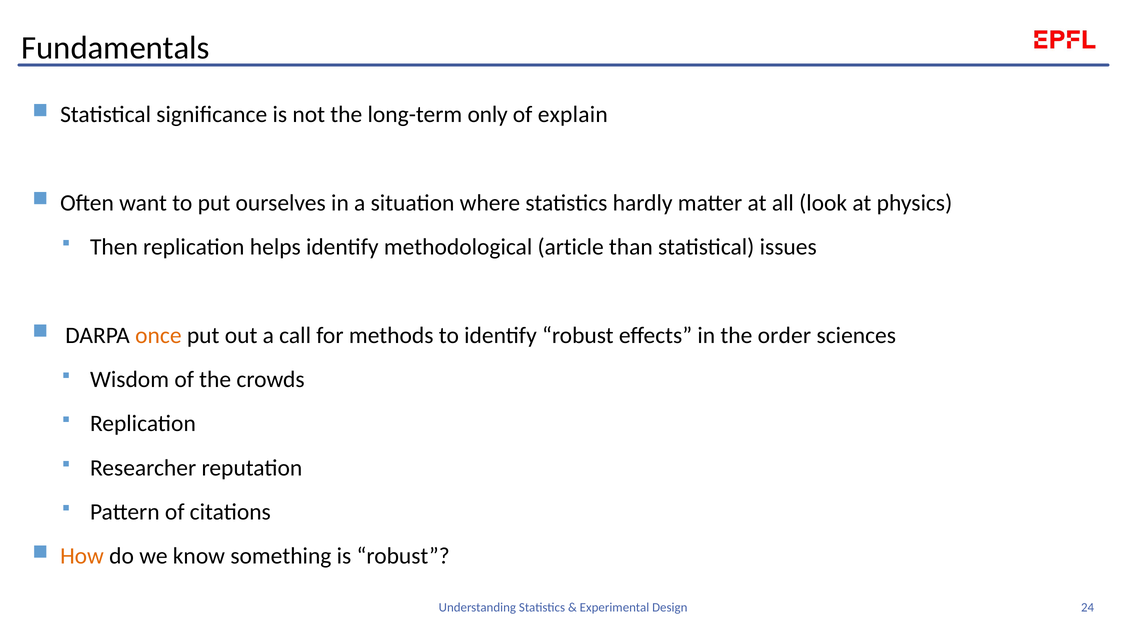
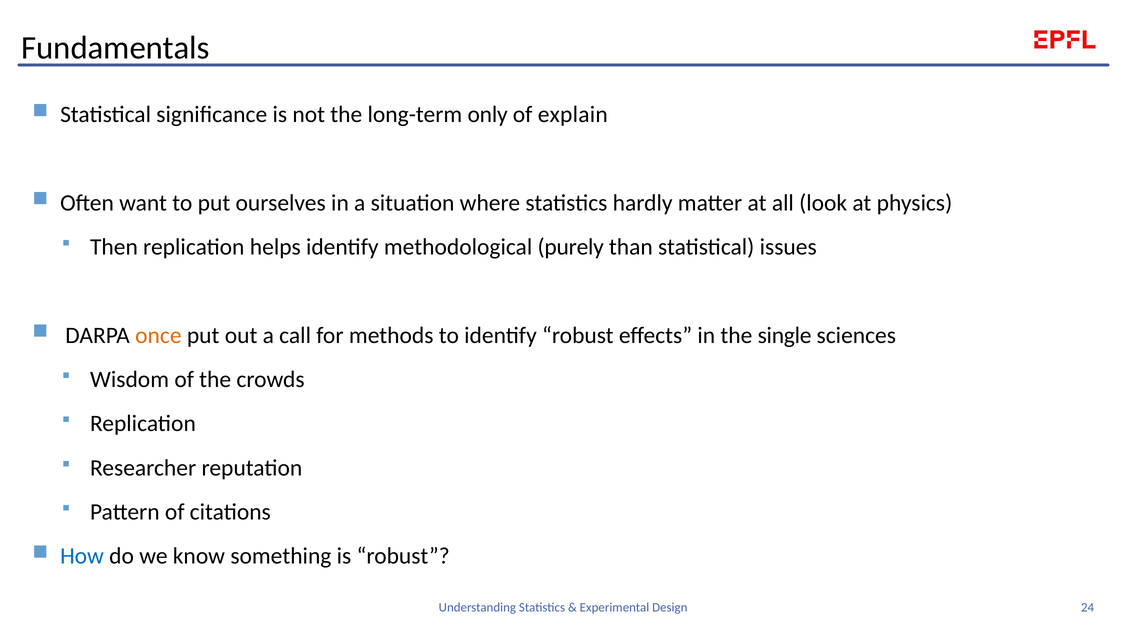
article: article -> purely (571, 247)
order: order -> single (785, 335)
How colour: orange -> blue (82, 556)
